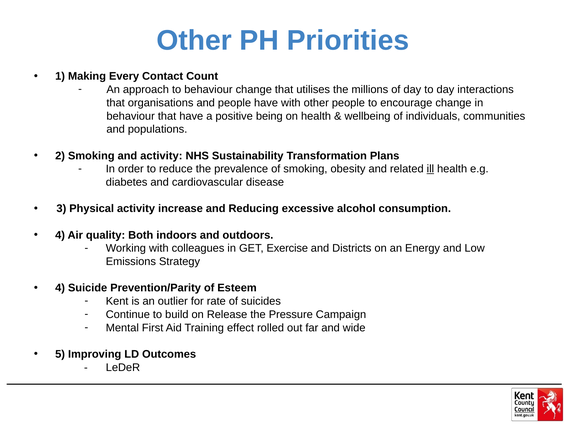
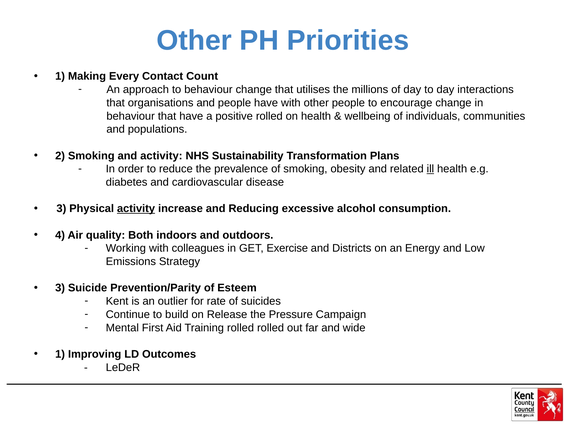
positive being: being -> rolled (269, 116)
activity underline: none -> present (136, 208)
4: 4 -> 3 (60, 288)
Training effect: effect -> rolled (241, 327)
5: 5 -> 1 (60, 354)
